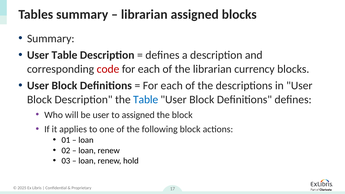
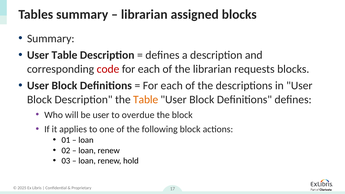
currency: currency -> requests (254, 69)
Table colour: blue -> orange (146, 100)
to assigned: assigned -> overdue (138, 115)
